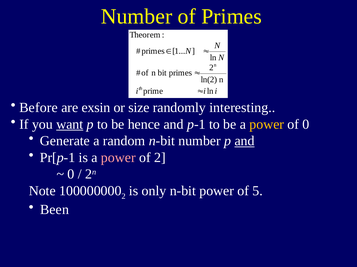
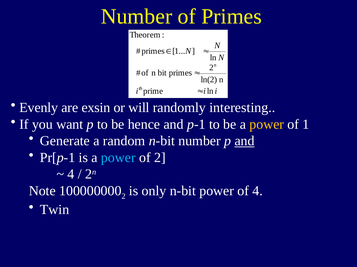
Before: Before -> Evenly (39, 108)
size: size -> will (139, 108)
want underline: present -> none (70, 125)
of 0: 0 -> 1 (306, 125)
power colour: pink -> light blue (118, 158)
0: 0 -> 4 (71, 175)
of 5: 5 -> 4 (258, 191)
Been: Been -> Twin (55, 210)
